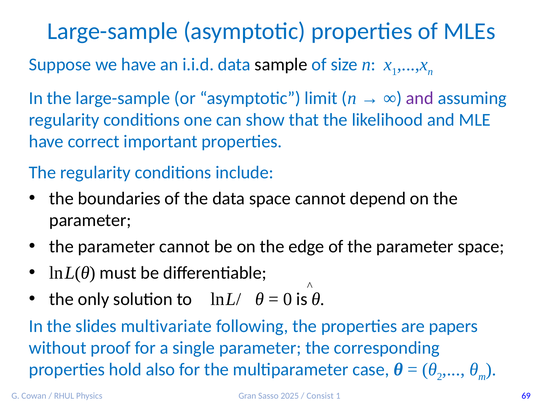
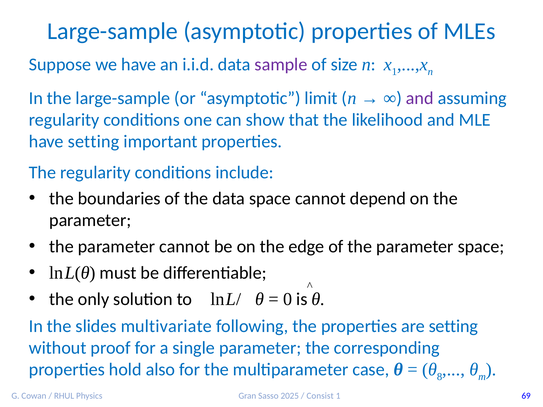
sample colour: black -> purple (281, 65)
have correct: correct -> setting (94, 142)
are papers: papers -> setting (453, 326)
2: 2 -> 8 (440, 377)
